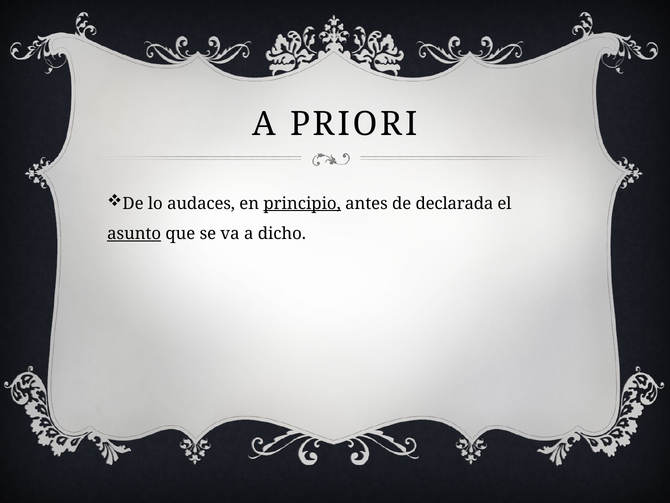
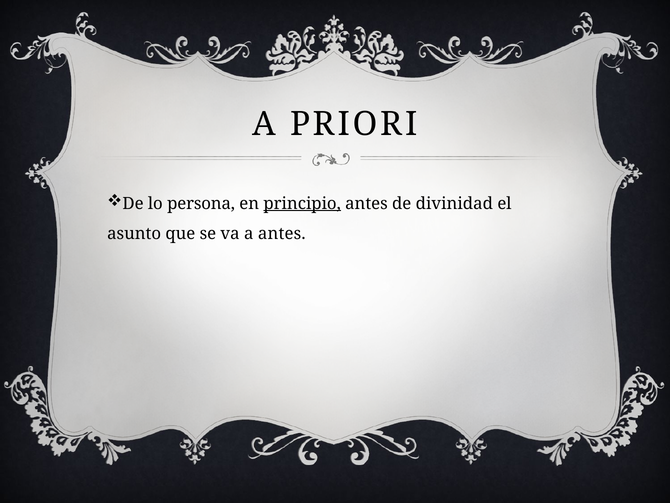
audaces: audaces -> persona (201, 203)
declarada: declarada -> divinidad (454, 203)
asunto underline: present -> none (134, 233)
a dicho: dicho -> antes (282, 233)
